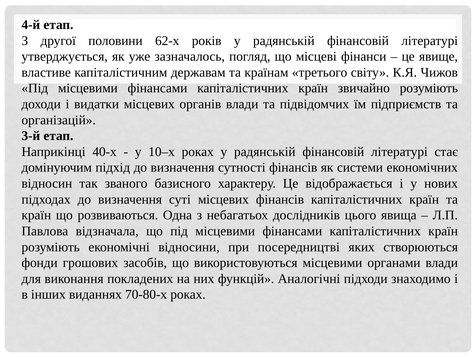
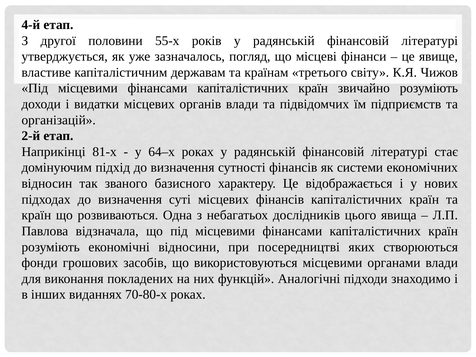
62-х: 62-х -> 55-х (167, 41)
3-й: 3-й -> 2-й (31, 136)
40-х: 40-х -> 81-х (105, 152)
10–х: 10–х -> 64–х (162, 152)
